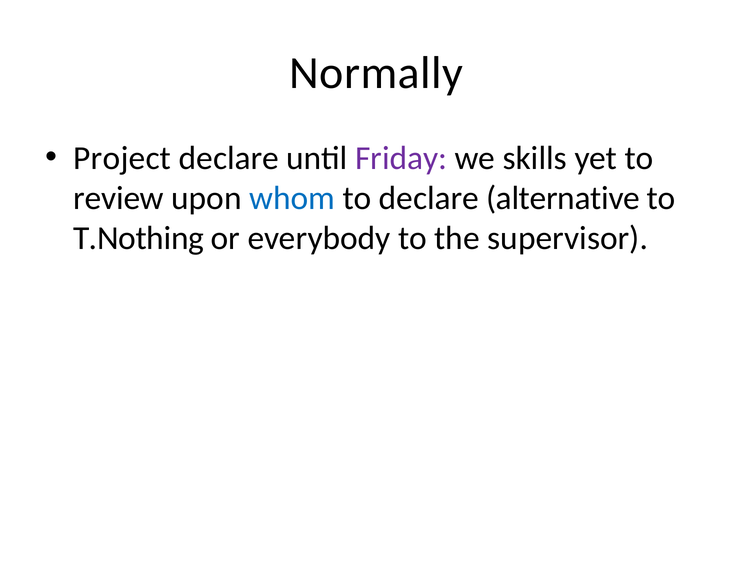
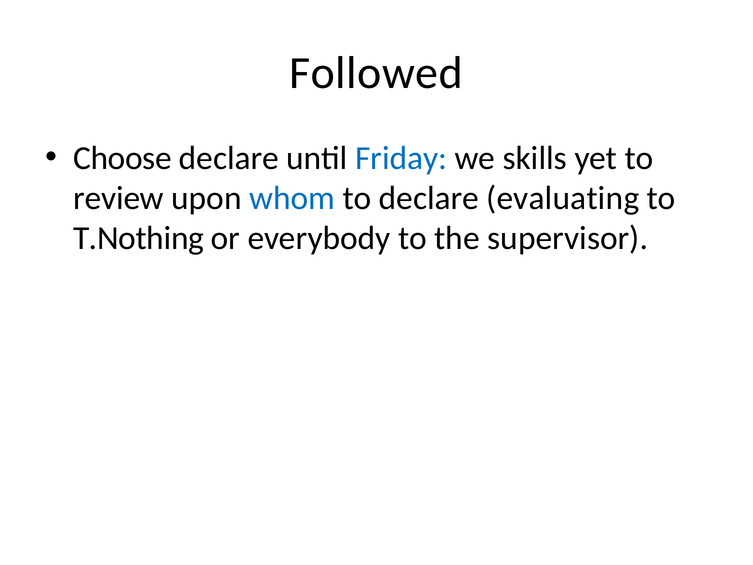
Normally: Normally -> Followed (376, 73)
Project: Project -> Choose (122, 158)
Friday colour: purple -> blue (401, 158)
alternative: alternative -> evaluating (563, 198)
